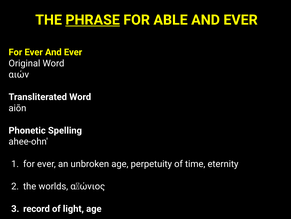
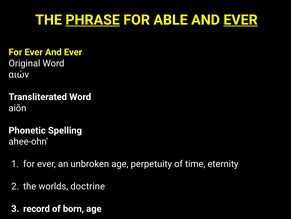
EVER underline: none -> present (241, 20)
αἰώνιος: αἰώνιος -> doctrine (88, 186)
light: light -> born (73, 208)
